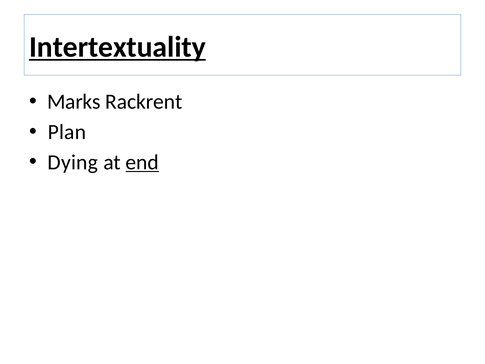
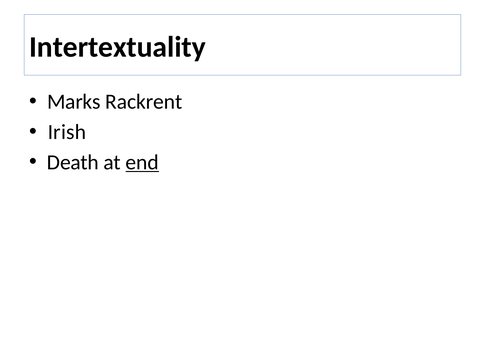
Intertextuality underline: present -> none (117, 47)
Plan: Plan -> Irish (67, 132)
Dying: Dying -> Death (73, 162)
